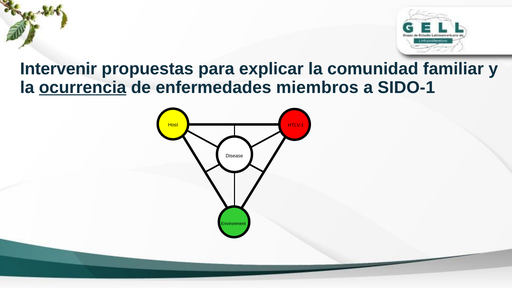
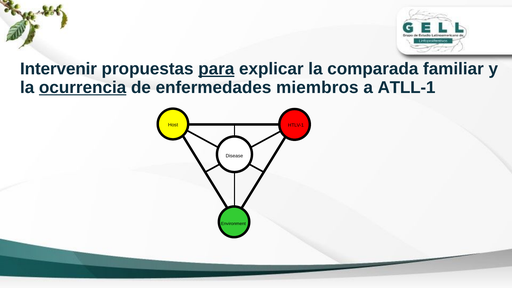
para underline: none -> present (216, 69)
comunidad: comunidad -> comparada (373, 69)
SIDO-1: SIDO-1 -> ATLL-1 (407, 87)
